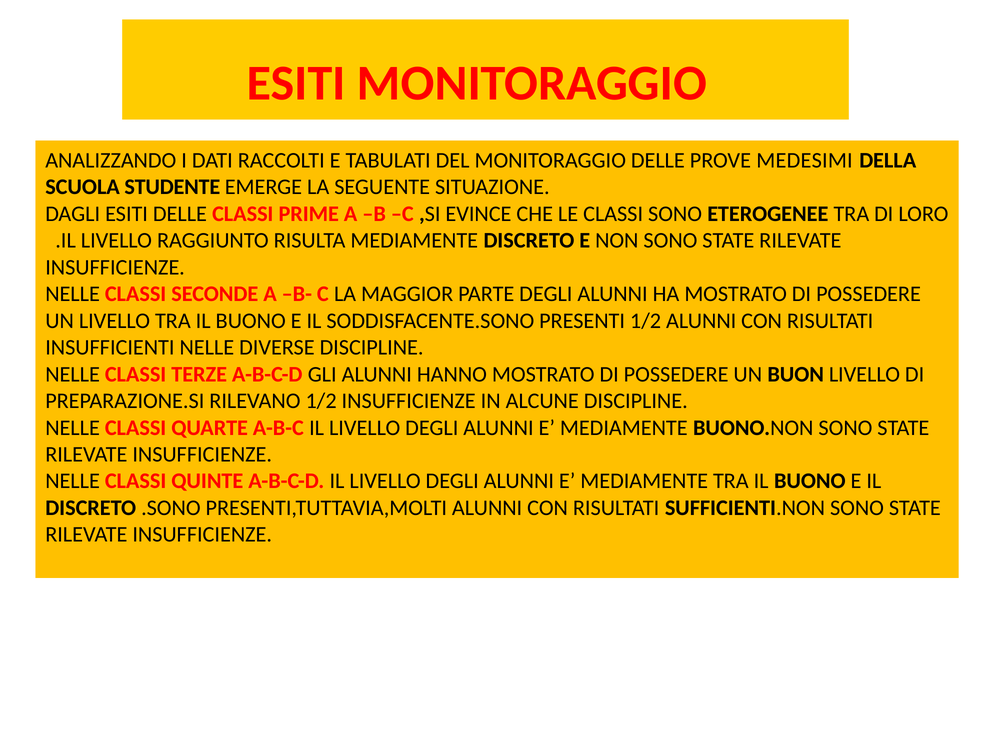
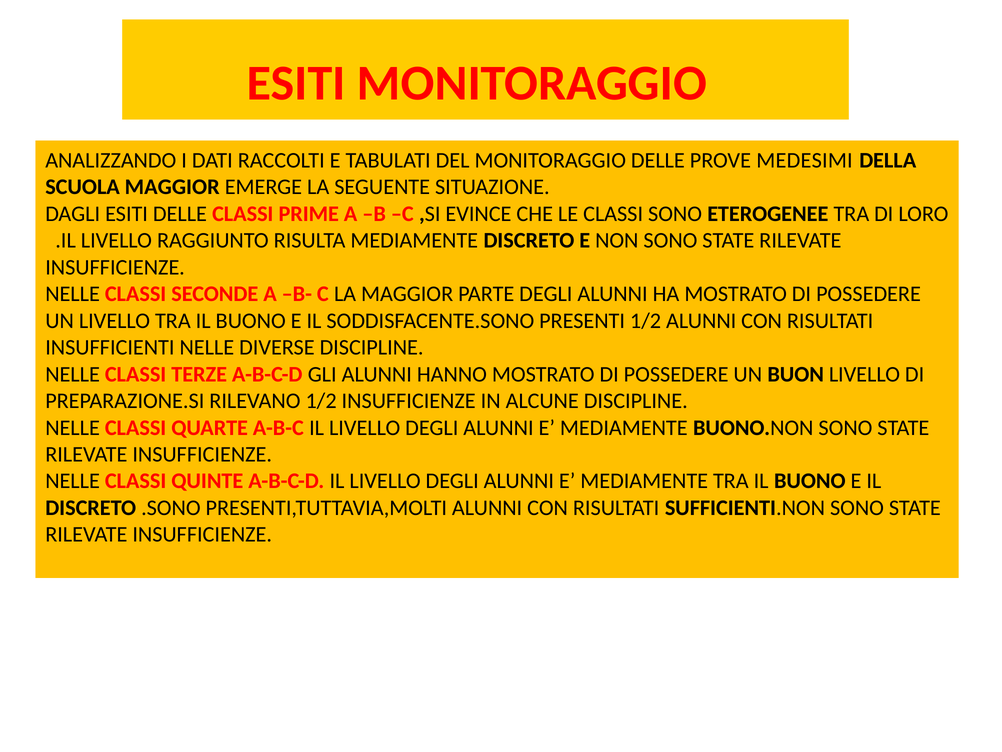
SCUOLA STUDENTE: STUDENTE -> MAGGIOR (172, 187)
